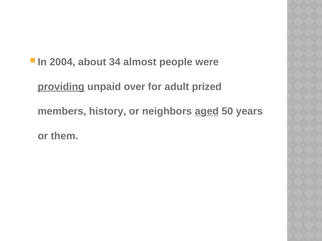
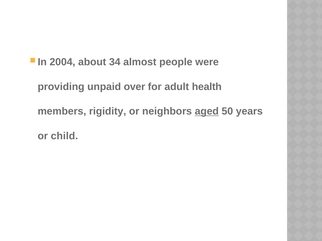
providing underline: present -> none (61, 87)
prized: prized -> health (207, 87)
history: history -> rigidity (108, 112)
them: them -> child (64, 136)
